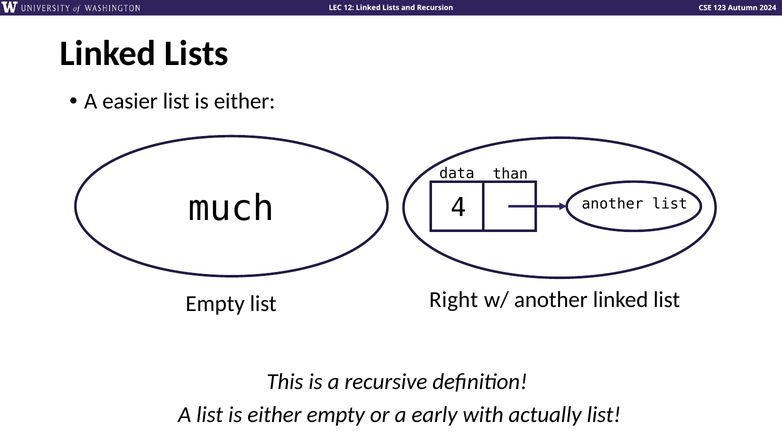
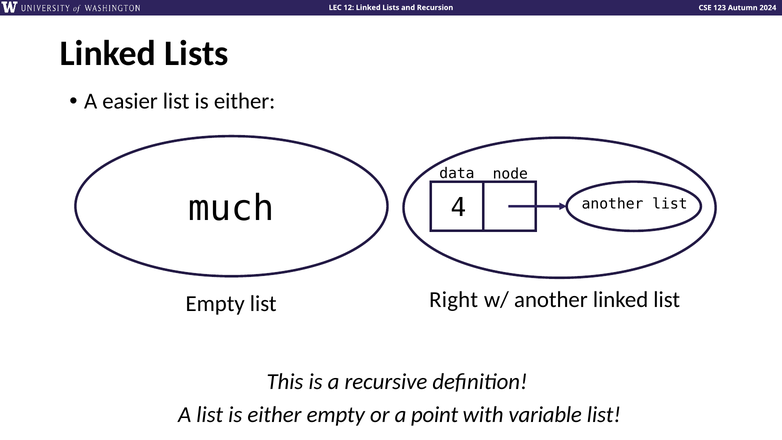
than: than -> node (510, 174)
early: early -> point (435, 414)
actually: actually -> variable (545, 414)
